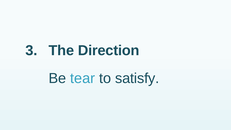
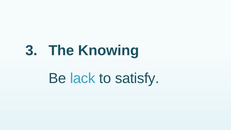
Direction: Direction -> Knowing (109, 50)
tear: tear -> lack (83, 78)
